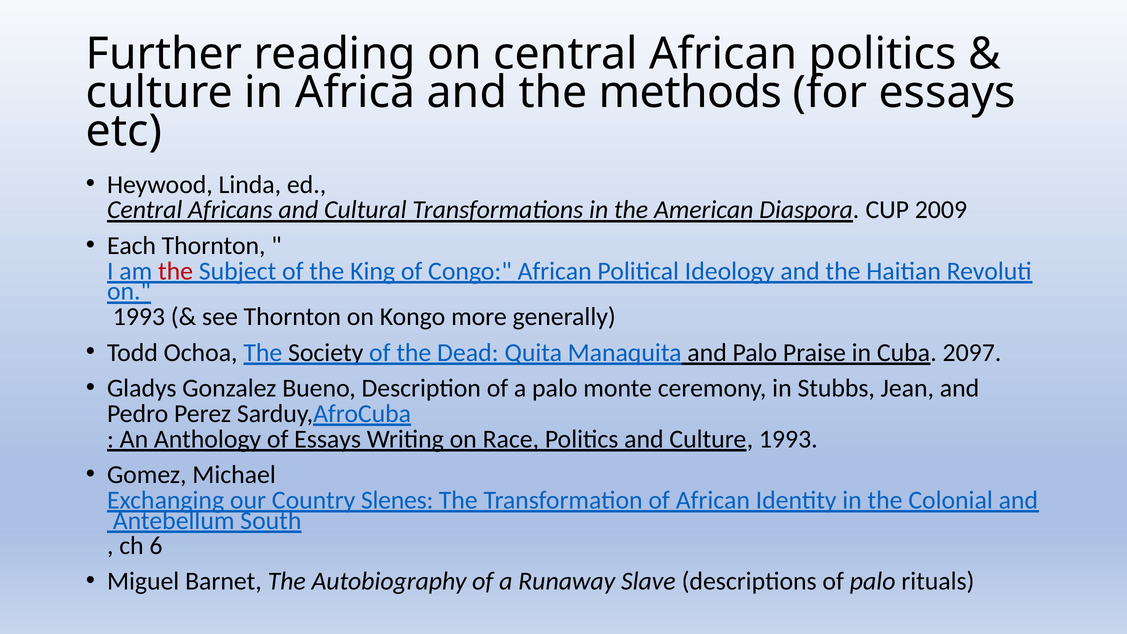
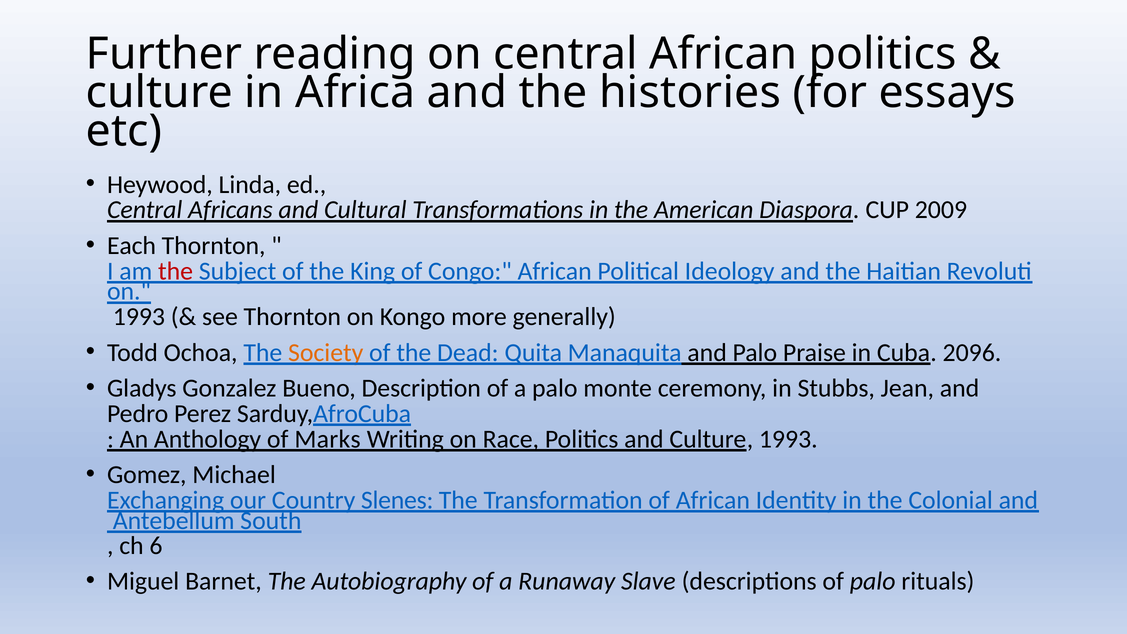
methods: methods -> histories (690, 93)
Society colour: black -> orange (326, 352)
2097: 2097 -> 2096 (972, 352)
of Essays: Essays -> Marks (328, 439)
